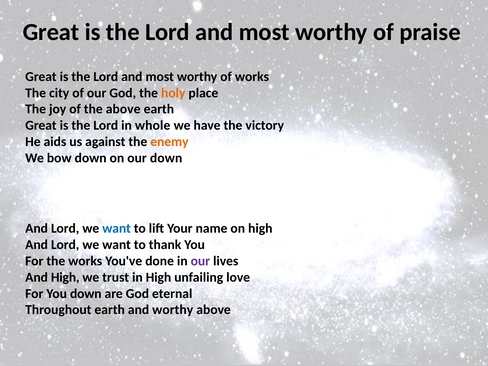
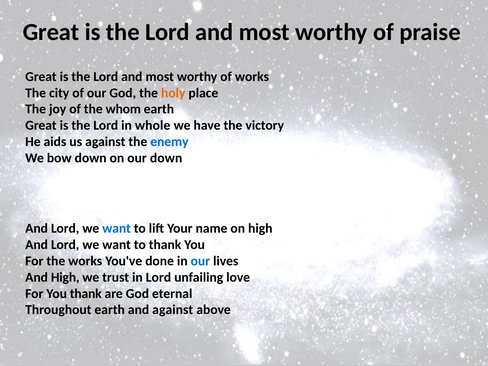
the above: above -> whom (123, 109)
enemy colour: orange -> blue (169, 142)
our colour: purple -> blue (200, 261)
in High: High -> Lord (158, 277)
You down: down -> thank (86, 294)
and worthy: worthy -> against (173, 310)
